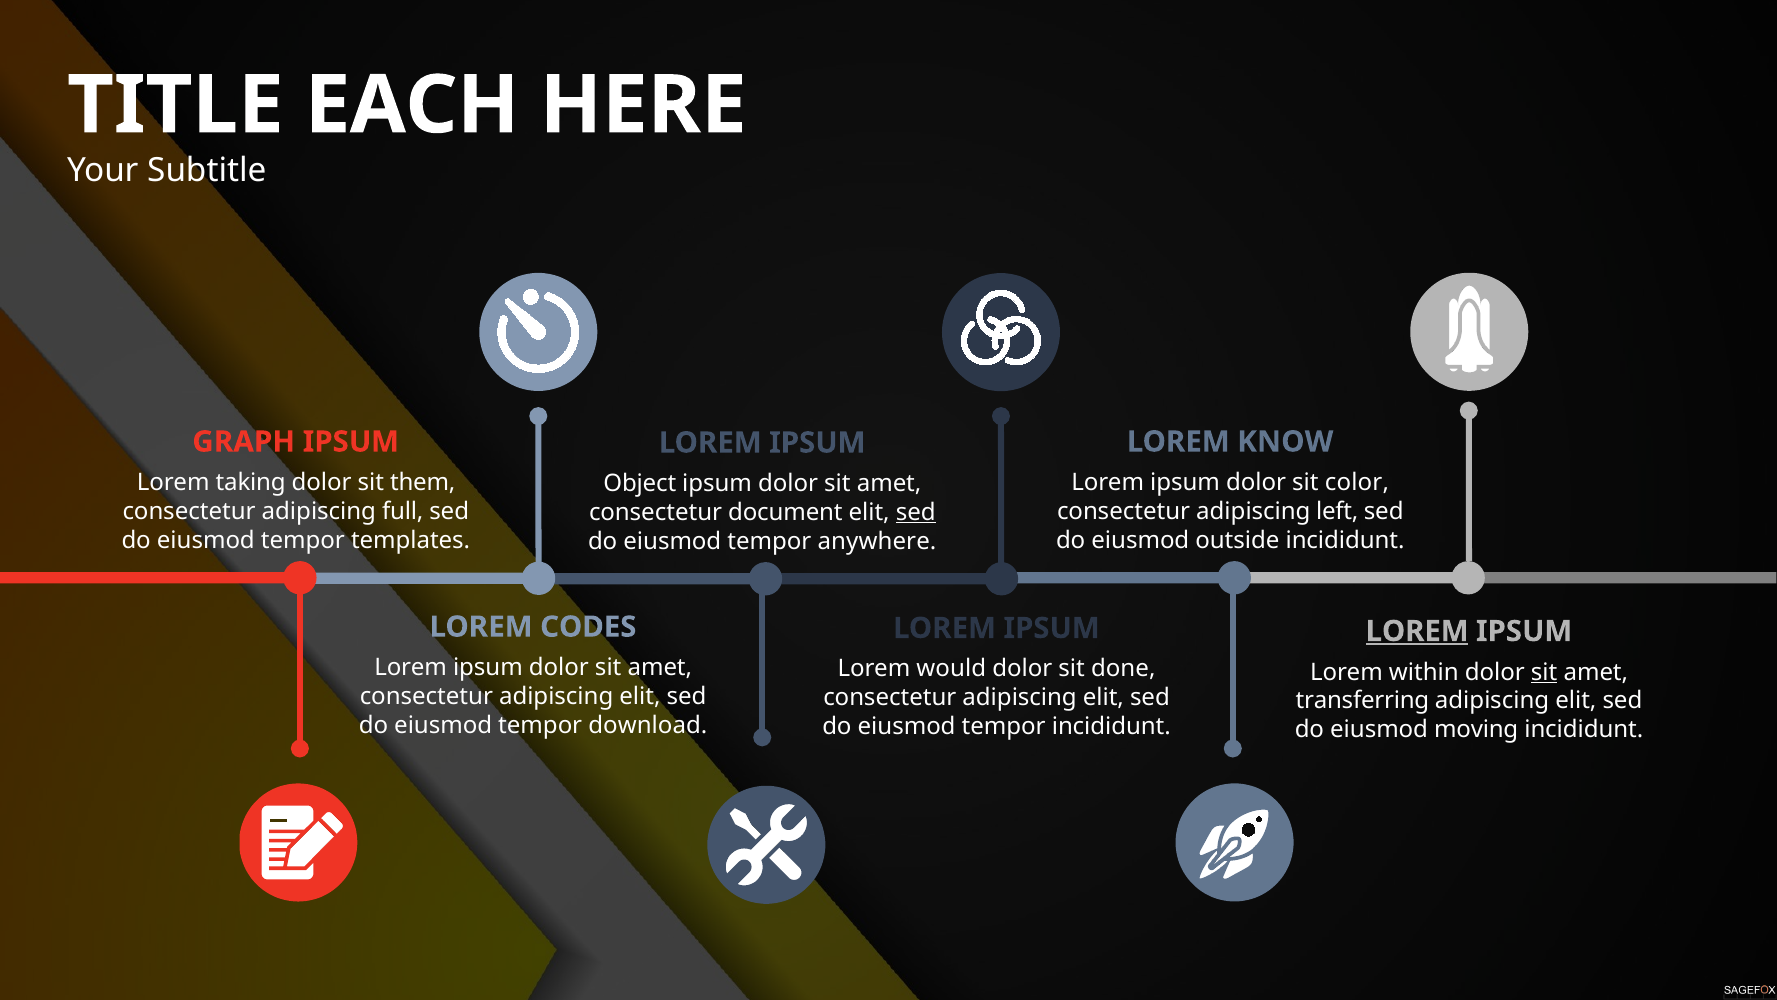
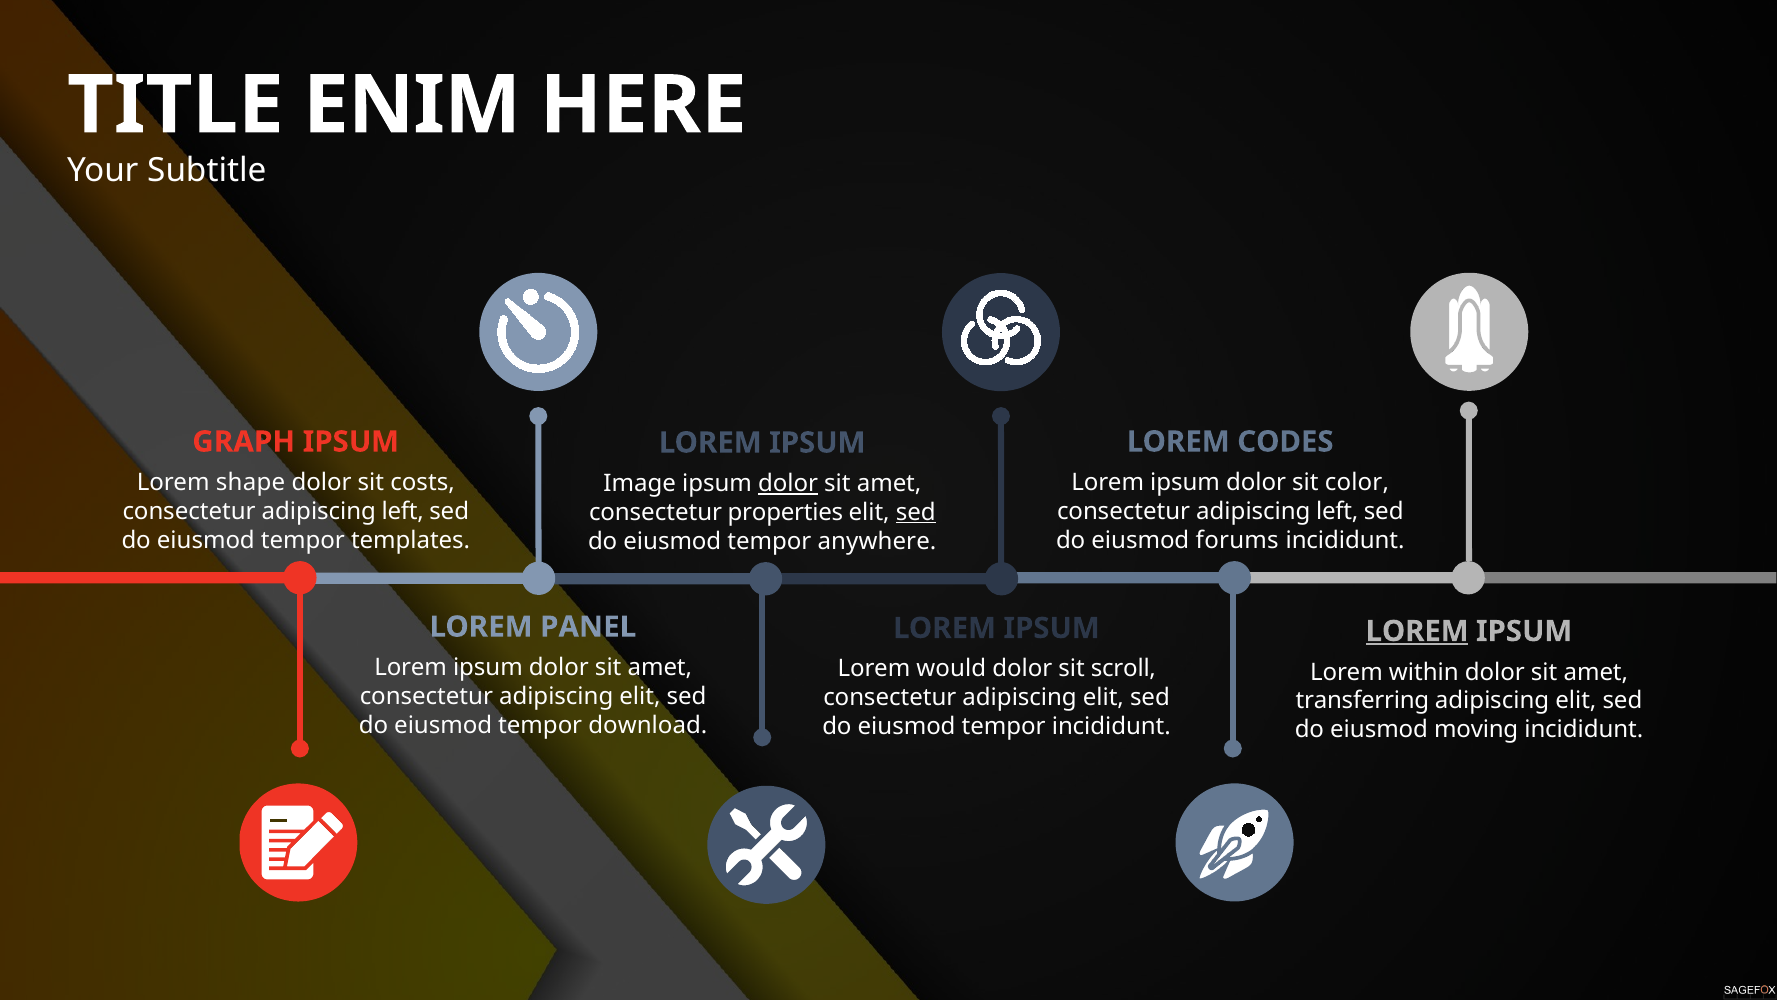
EACH: EACH -> ENIM (412, 105)
KNOW: KNOW -> CODES (1285, 442)
taking: taking -> shape (250, 482)
them: them -> costs (423, 482)
Object: Object -> Image (640, 483)
dolor underline: none -> present (788, 483)
full: full -> left (403, 511)
document: document -> properties (785, 512)
outside: outside -> forums (1237, 540)
CODES: CODES -> PANEL (588, 627)
done: done -> scroll (1123, 669)
sit underline: present -> none (1544, 672)
